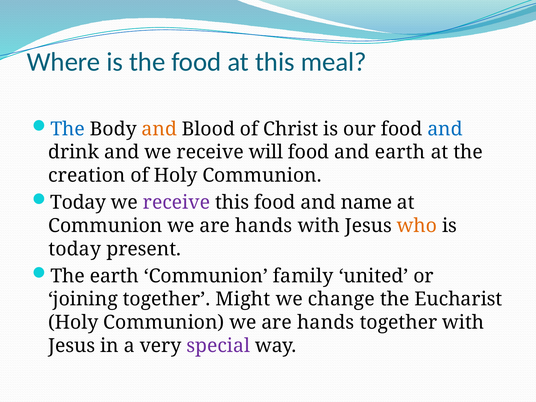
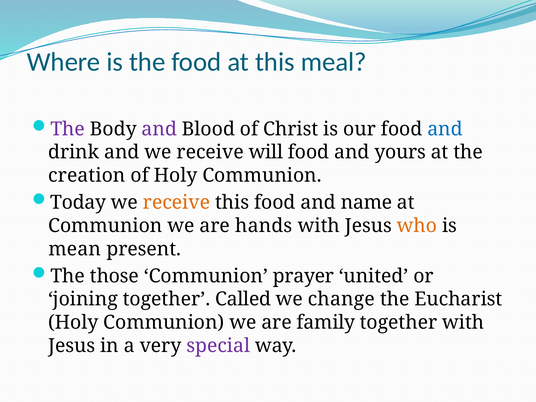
The colour: blue -> purple (68, 129)
and colour: orange -> purple (159, 129)
and earth: earth -> yours (400, 152)
receive colour: purple -> orange (177, 203)
today: today -> mean (75, 249)
The earth: earth -> those (114, 276)
family: family -> prayer (303, 276)
Might: Might -> Called (243, 299)
hands: hands -> family (326, 322)
